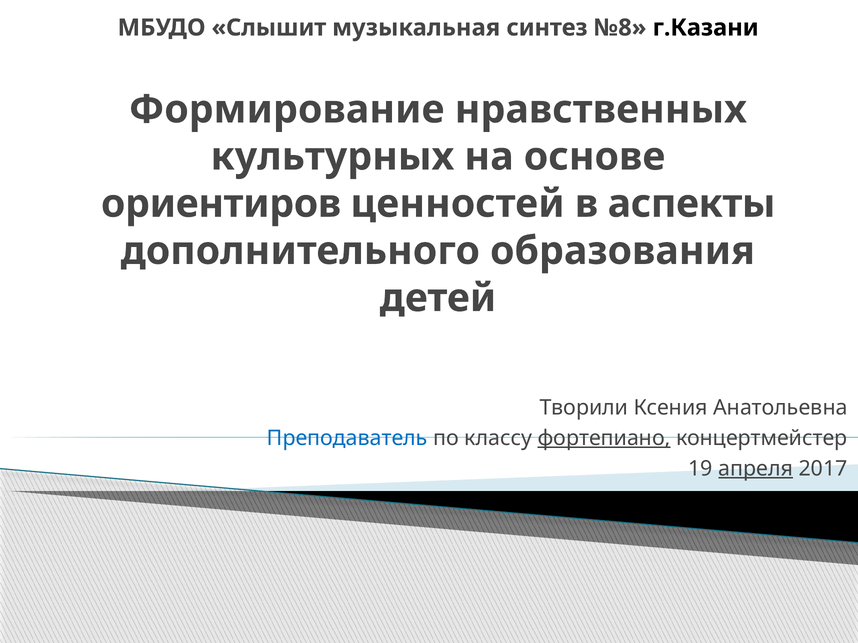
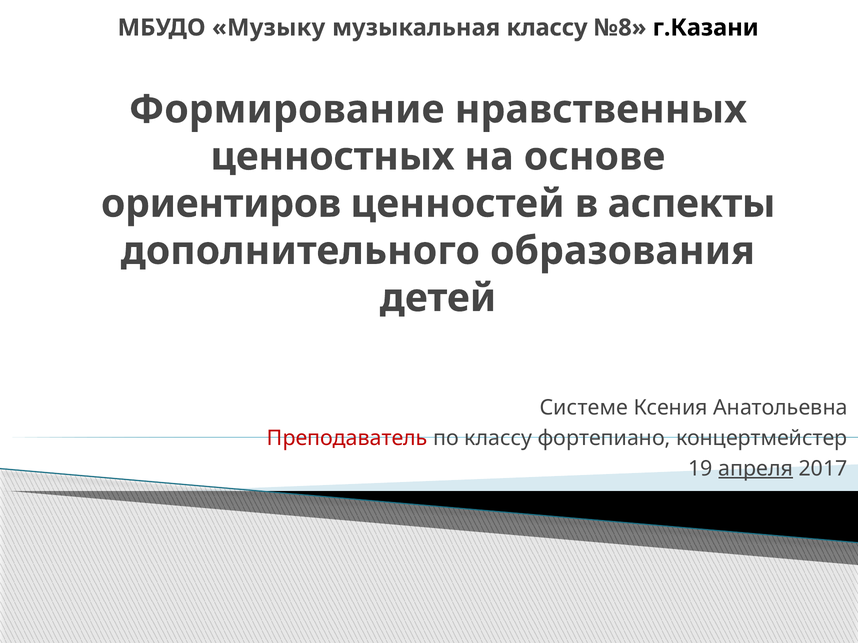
Слышит: Слышит -> Музыку (269, 28)
музыкальная синтез: синтез -> классу (547, 28)
культурных: культурных -> ценностных (333, 157)
Творили: Творили -> Системе (584, 408)
Преподаватель colour: blue -> red (347, 438)
фортепиано underline: present -> none (604, 438)
